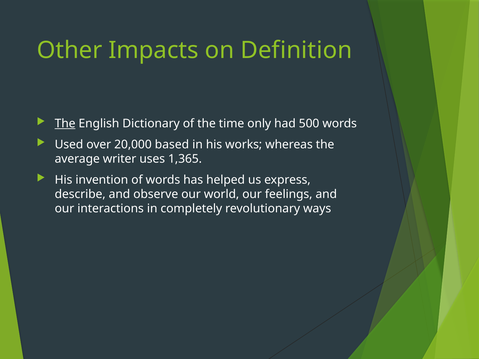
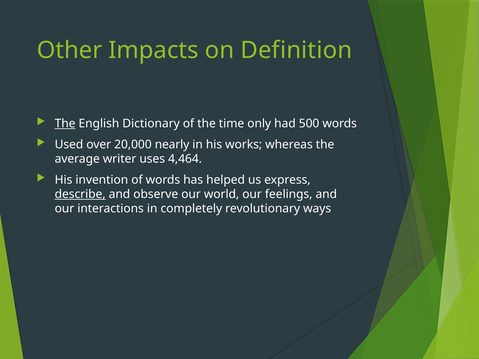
based: based -> nearly (172, 145)
1,365: 1,365 -> 4,464 (185, 159)
describe underline: none -> present (80, 194)
